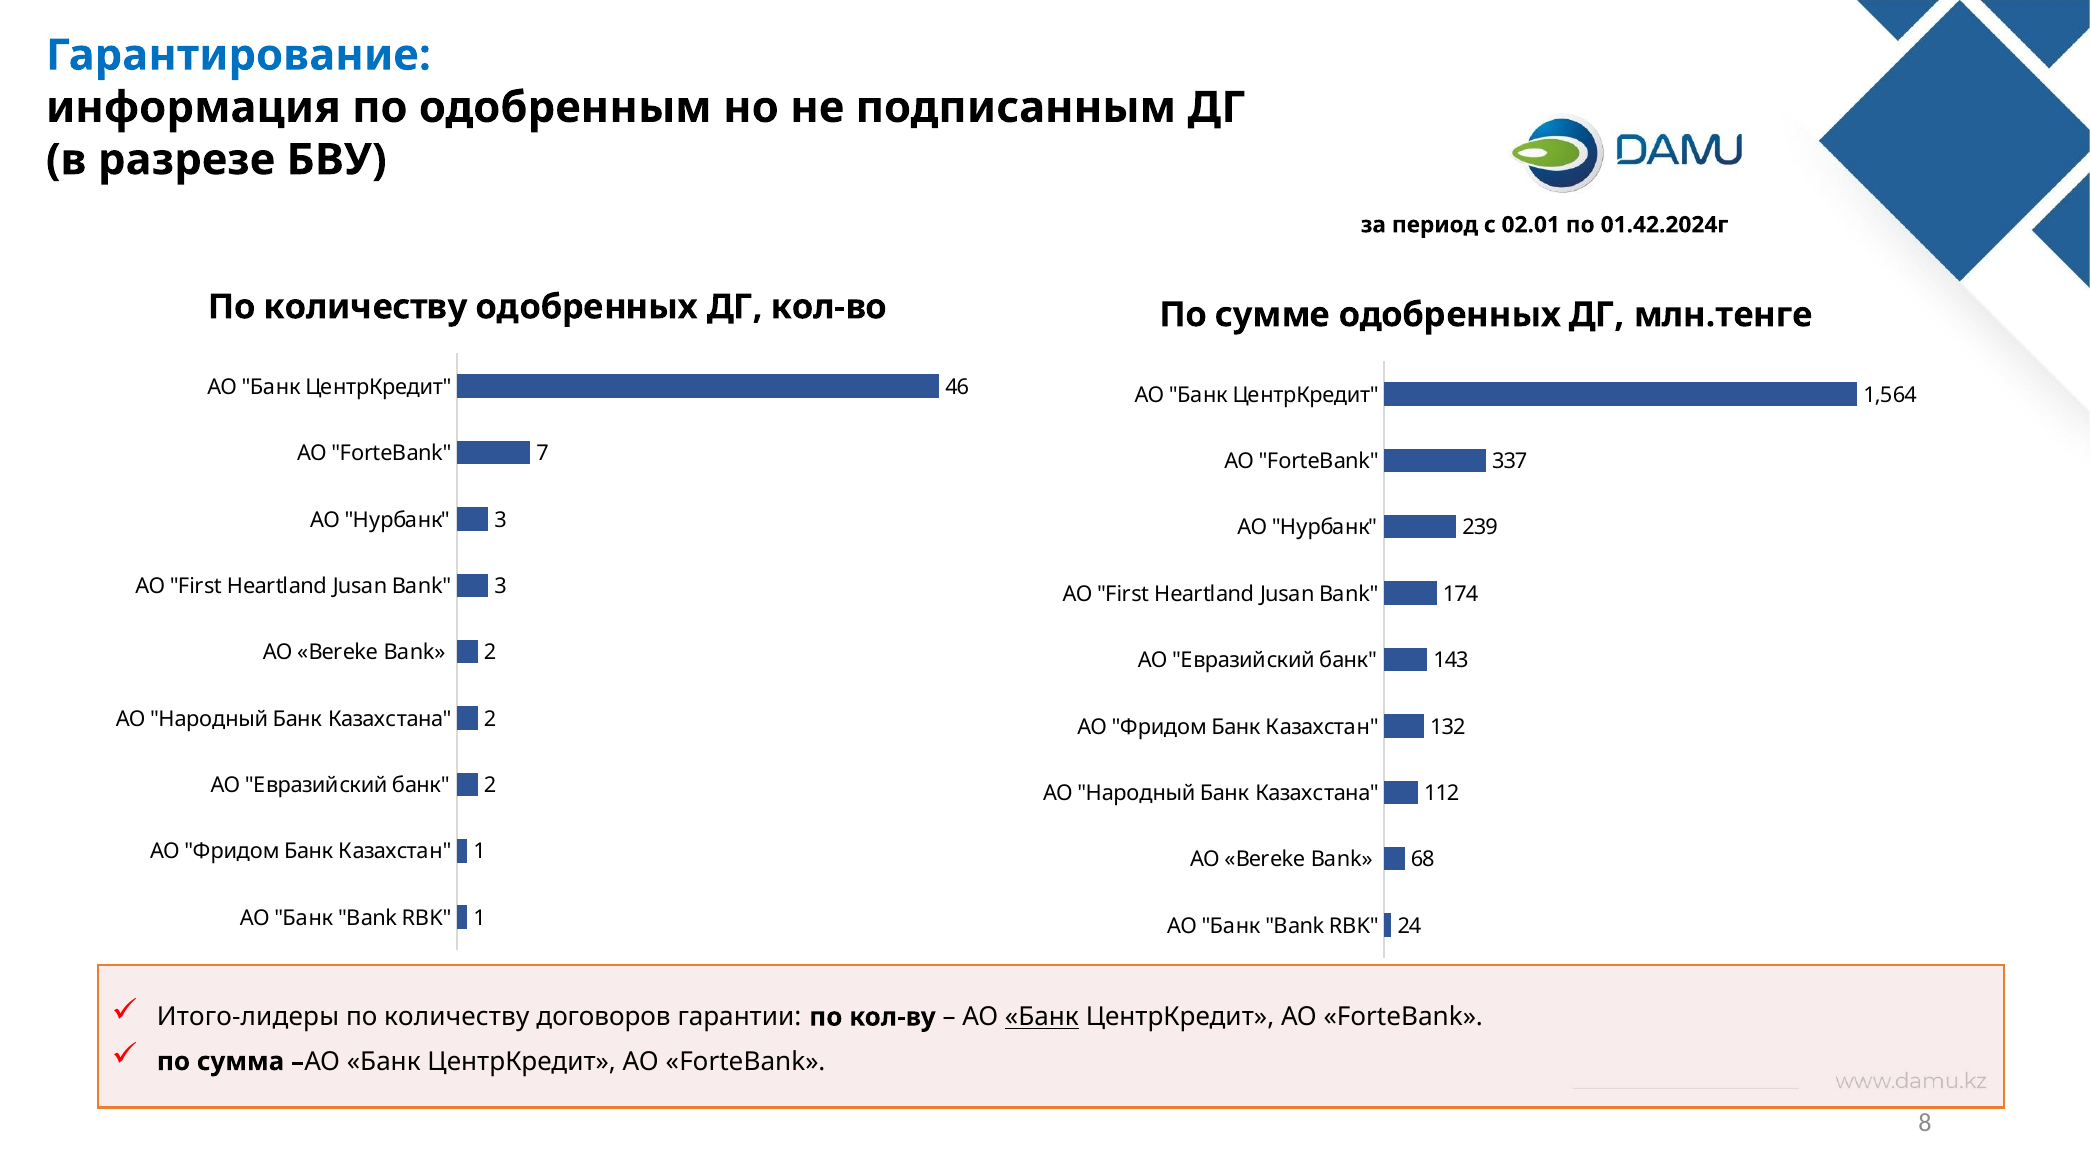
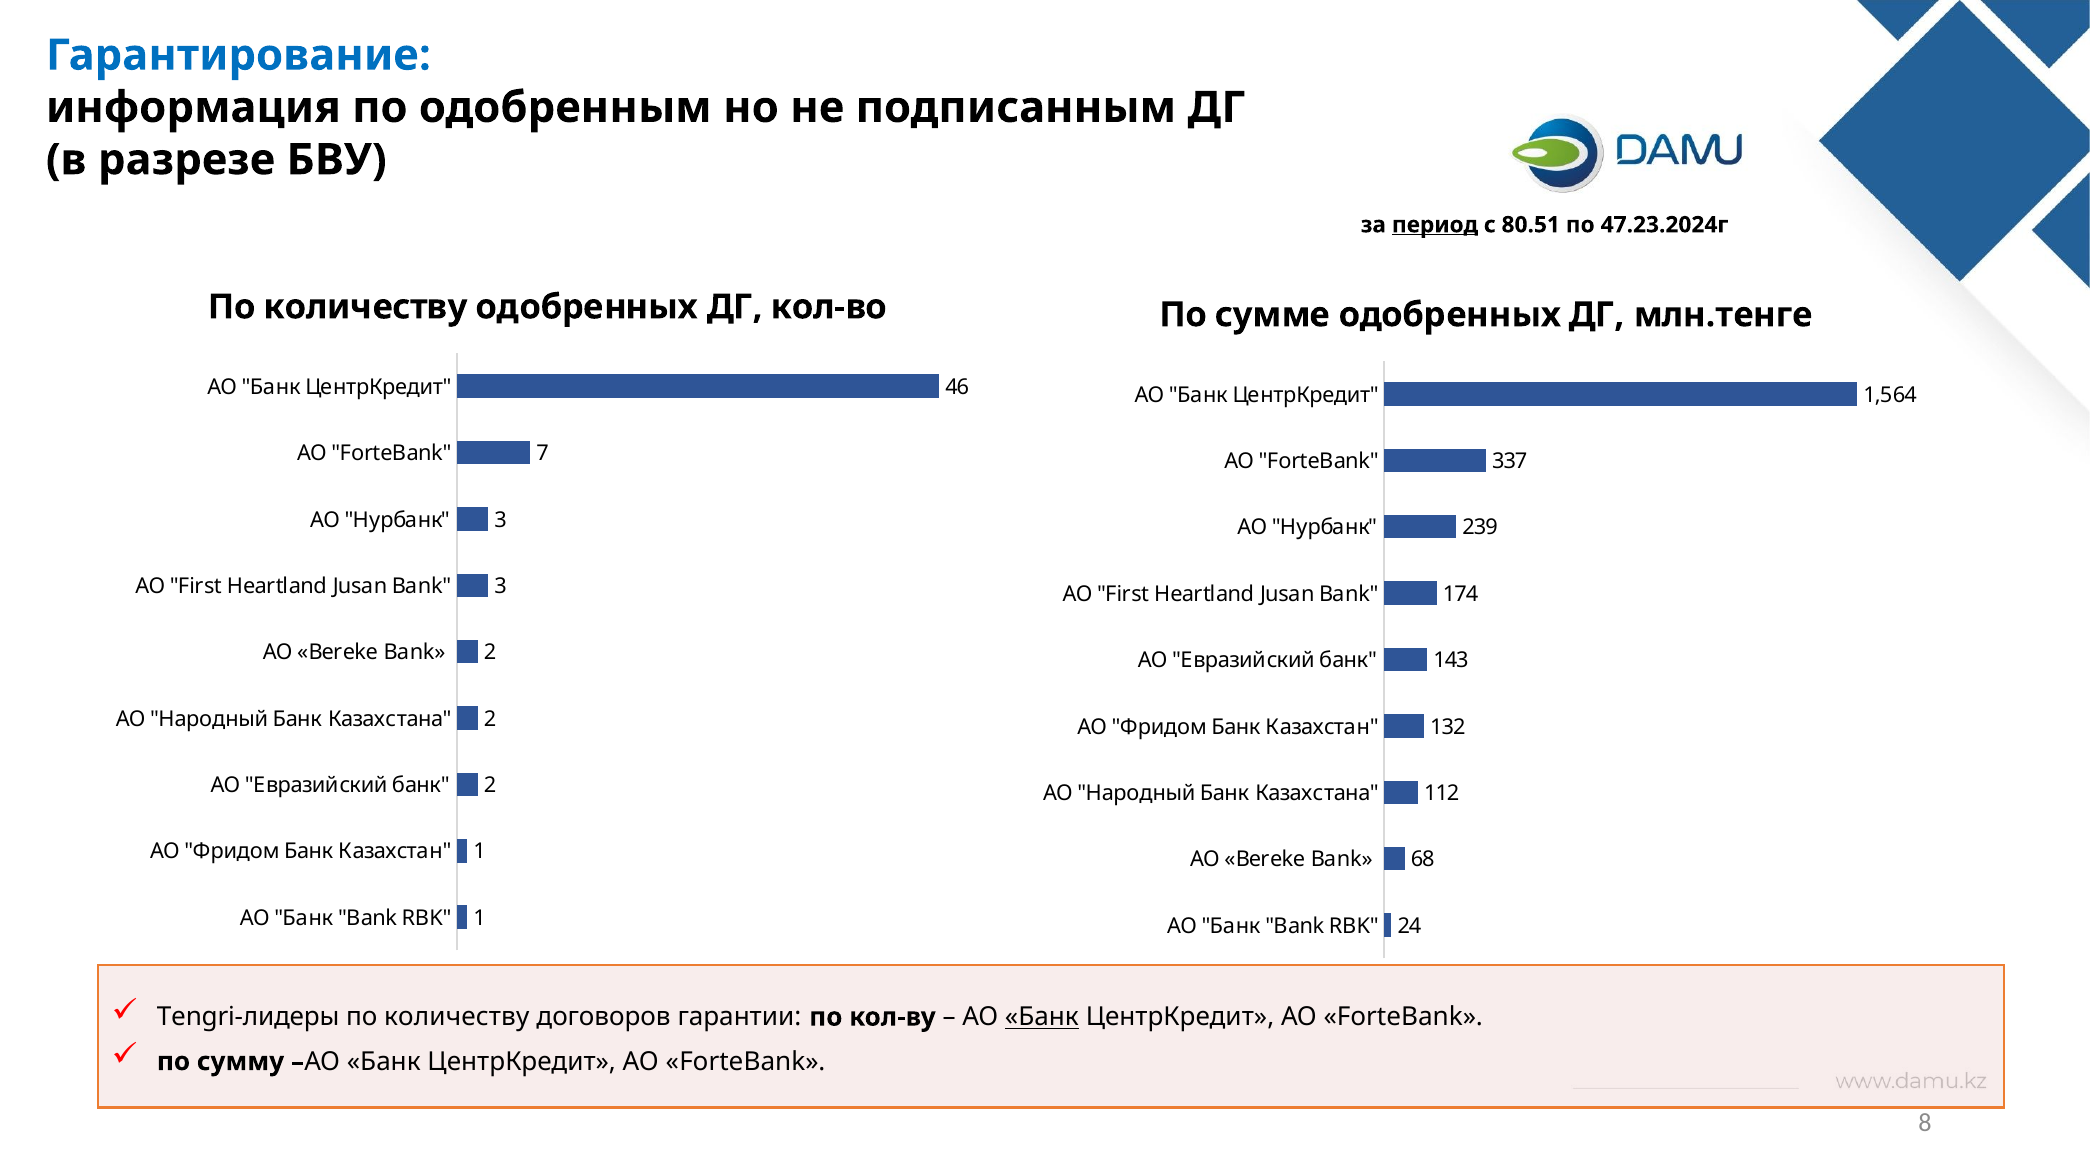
период underline: none -> present (1435, 225)
02.01: 02.01 -> 80.51 (1531, 225)
01.42.2024г: 01.42.2024г -> 47.23.2024г (1664, 225)
Итого-лидеры: Итого-лидеры -> Tengri-лидеры (248, 1017)
сумма: сумма -> сумму (241, 1062)
